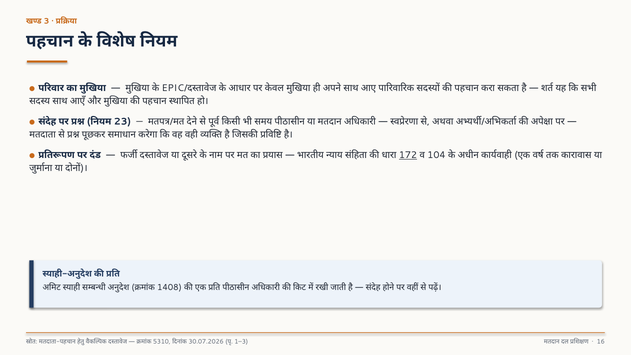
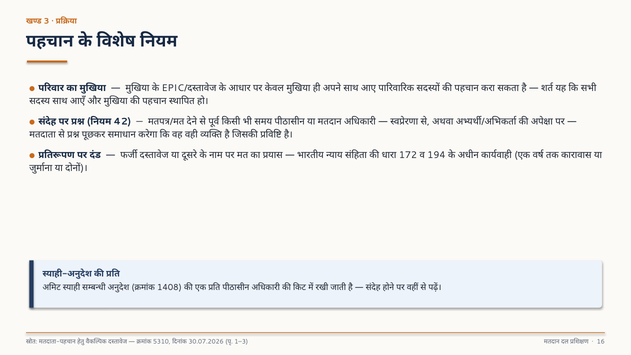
23: 23 -> 42 (122, 122)
172 underline: present -> none (408, 155)
104: 104 -> 194 (436, 155)
